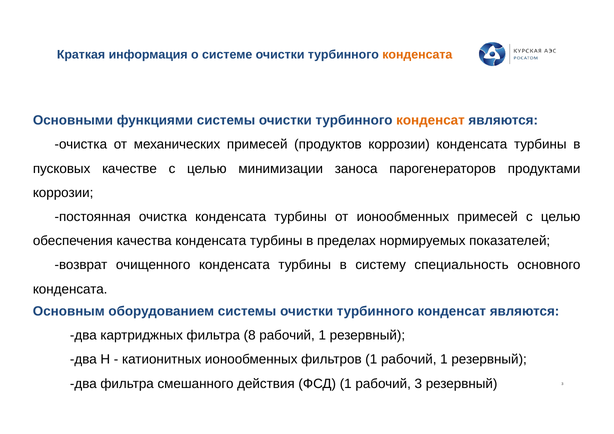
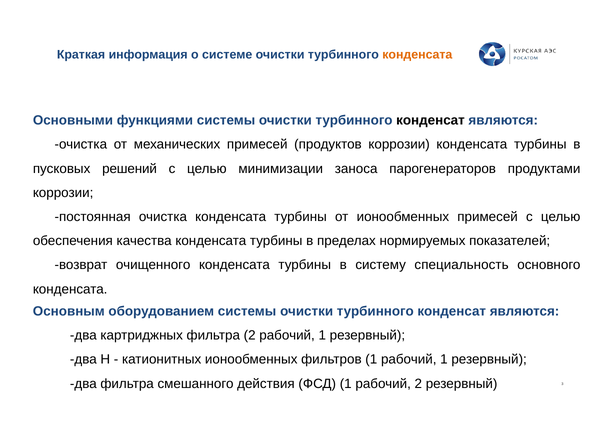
конденсат colour: orange -> black (430, 120)
качестве: качестве -> решений (130, 169)
фильтра 8: 8 -> 2 (250, 336)
рабочий 3: 3 -> 2 (418, 384)
